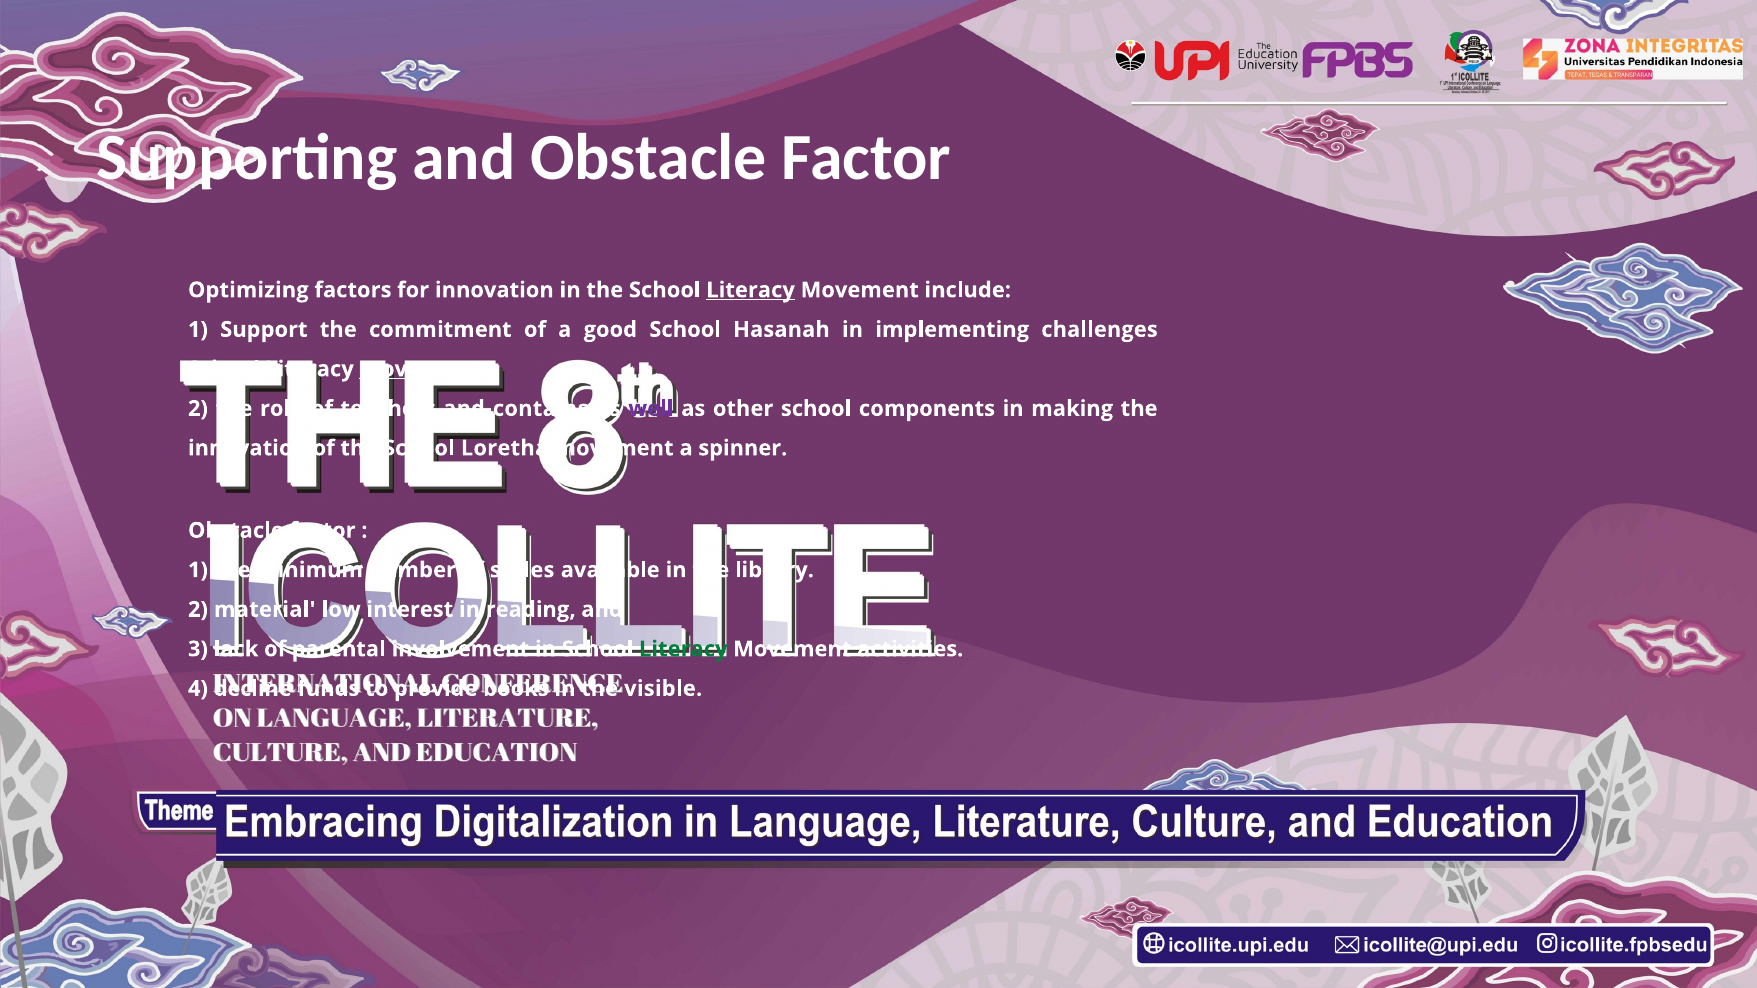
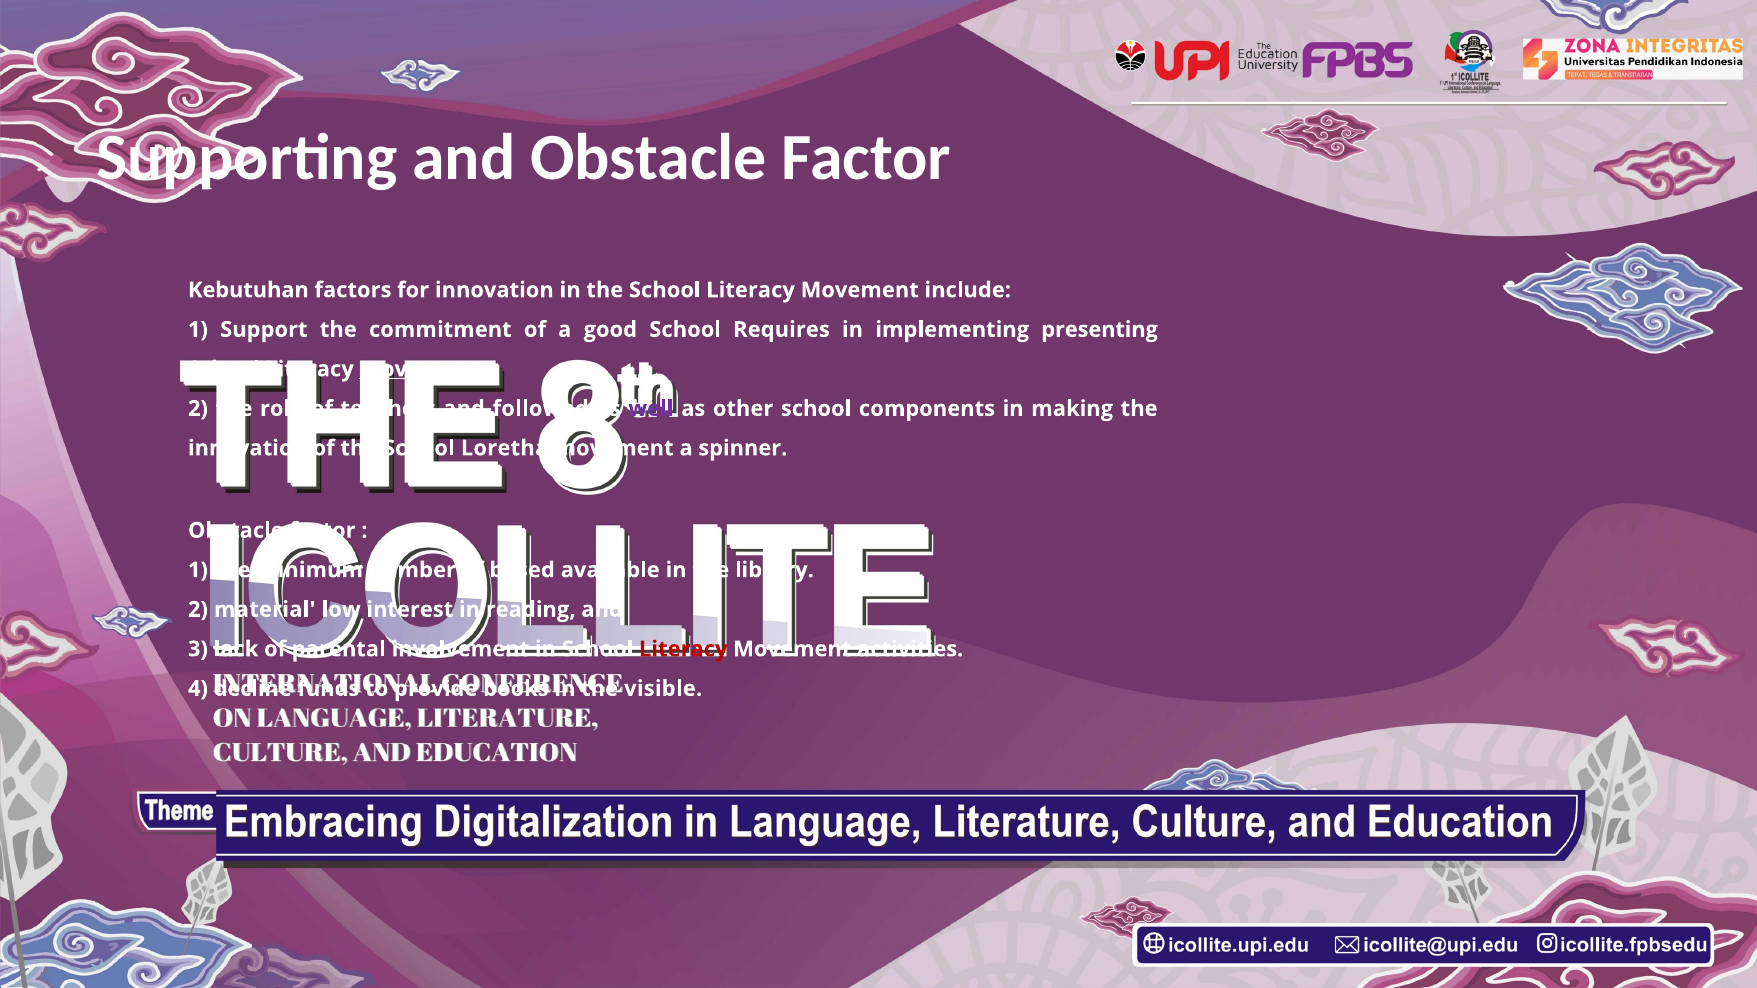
Optimizing: Optimizing -> Kebutuhan (248, 290)
Literacy underline: present -> none (751, 290)
Hasanah: Hasanah -> Requires (781, 330)
challenges: challenges -> presenting (1100, 330)
contains: contains -> followed (541, 409)
styles: styles -> based (522, 570)
Literacy colour: green -> red (683, 649)
